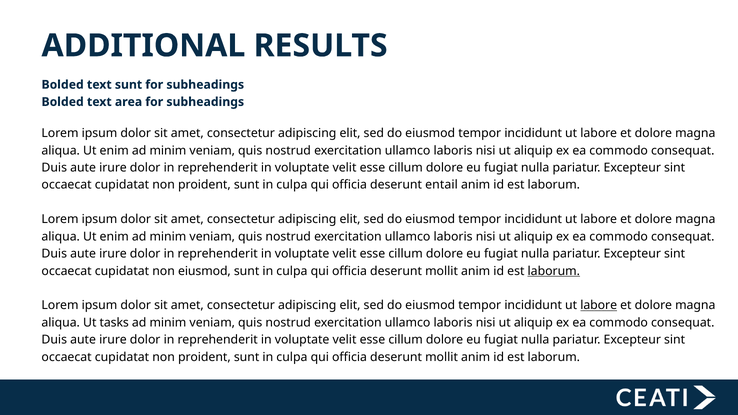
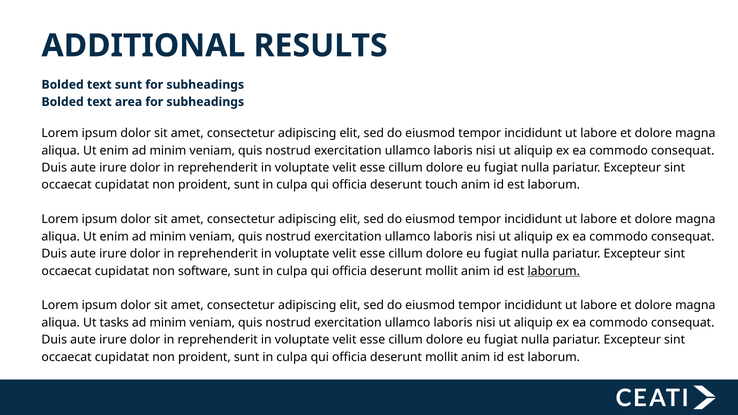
entail: entail -> touch (442, 185)
non eiusmod: eiusmod -> software (204, 271)
labore underline: present -> none (599, 305)
